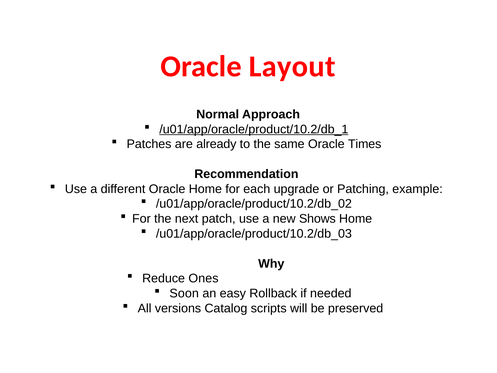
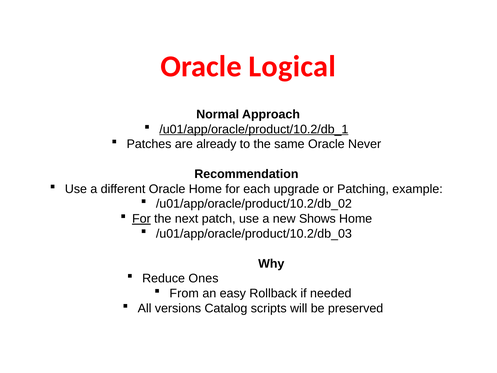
Layout: Layout -> Logical (292, 66)
Times: Times -> Never (365, 144)
For underline: none -> present (141, 219)
Soon: Soon -> From (184, 293)
